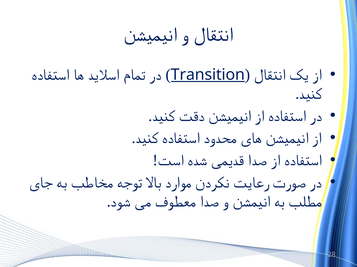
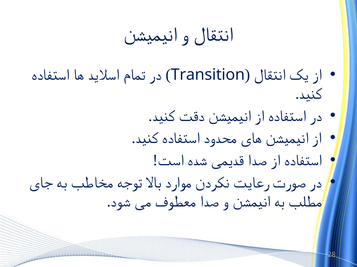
Transition underline: present -> none (208, 75)
